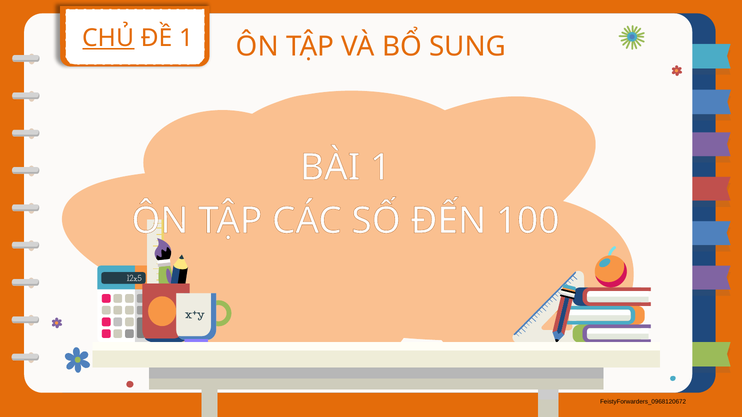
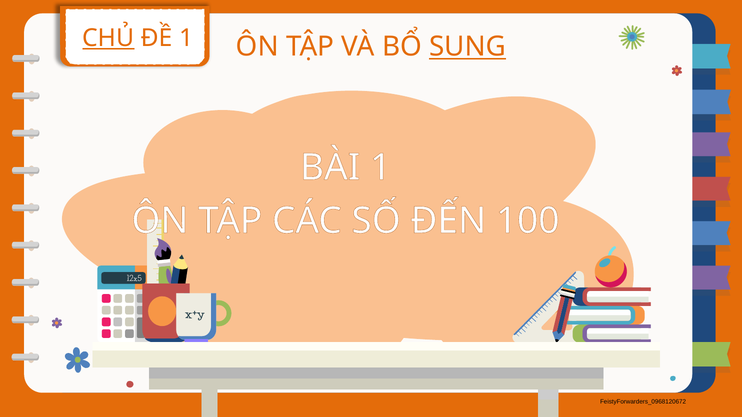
SUNG underline: none -> present (468, 47)
